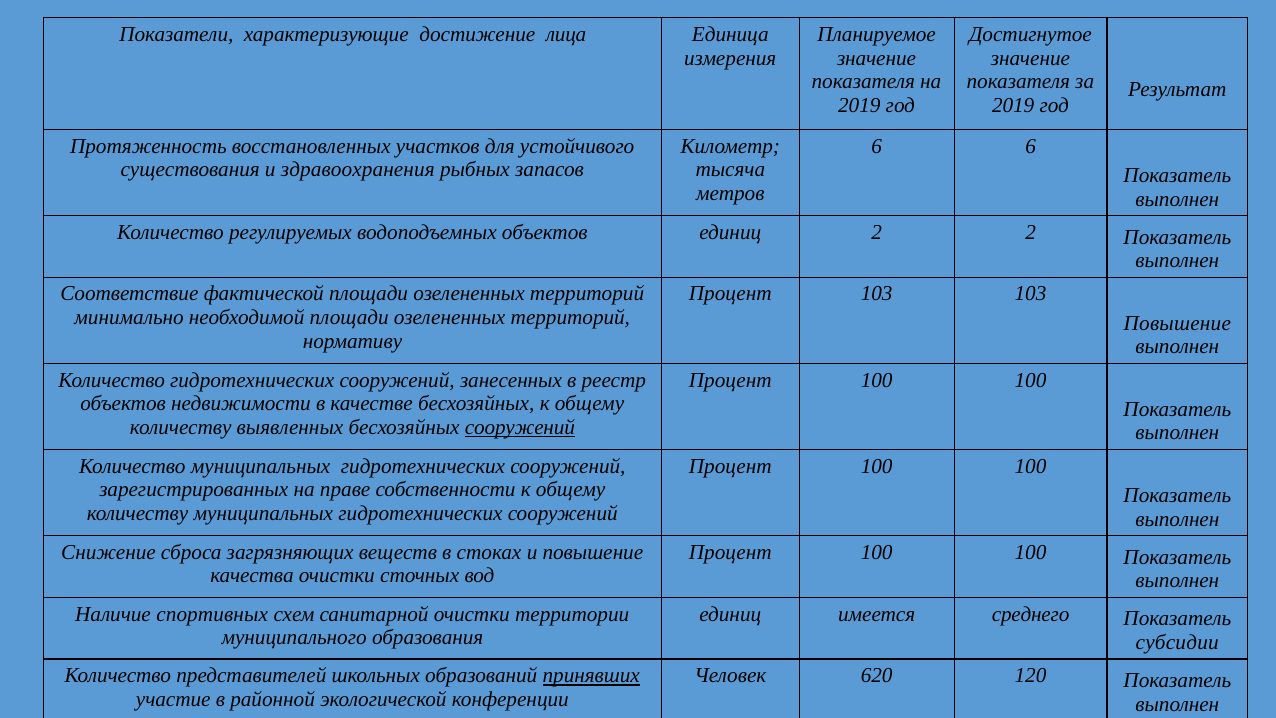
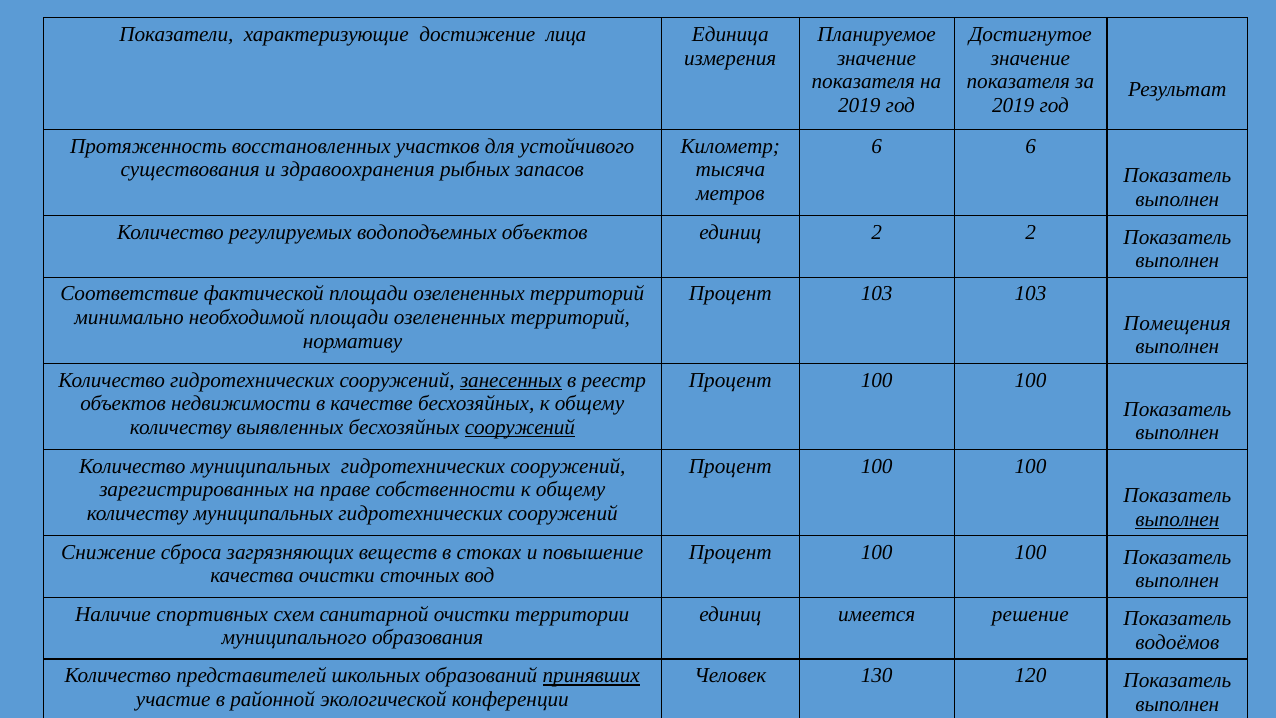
Повышение: Повышение -> Помещения (1177, 323)
занесенных underline: none -> present (511, 380)
выполнен underline: none -> present (1177, 519)
среднего: среднего -> решение (1030, 614)
субсидии: субсидии -> водоёмов (1177, 642)
620: 620 -> 130 (877, 676)
